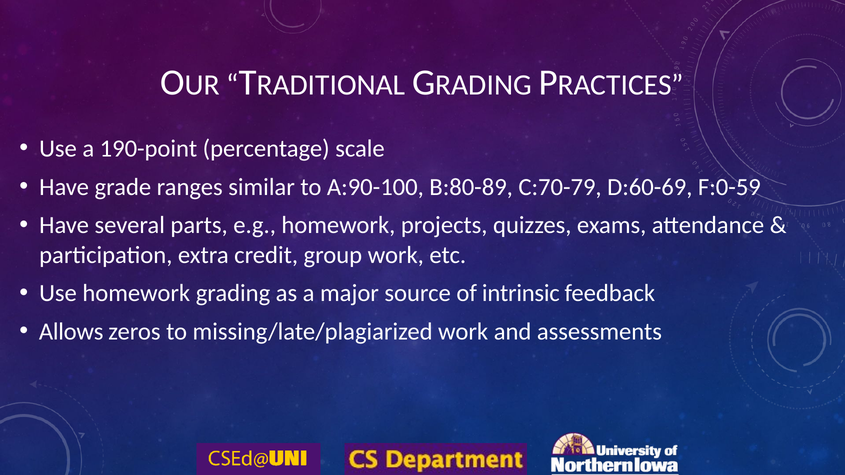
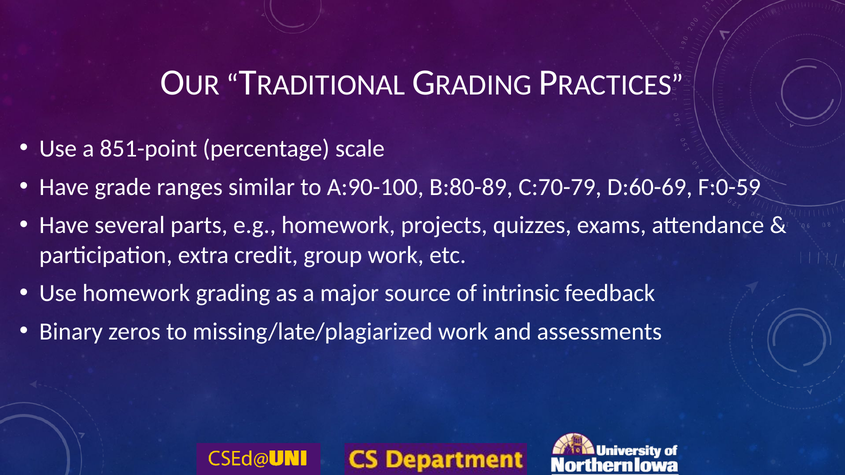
190-point: 190-point -> 851-point (148, 149)
Allows: Allows -> Binary (71, 332)
